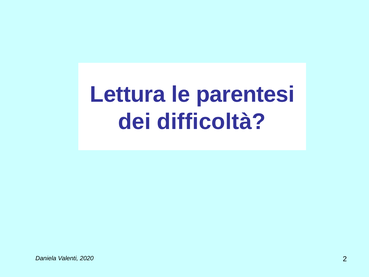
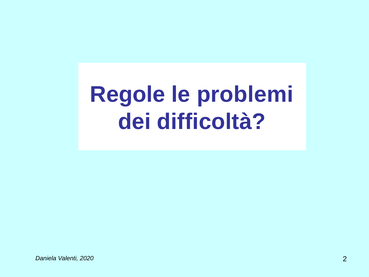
Lettura: Lettura -> Regole (128, 94)
parentesi: parentesi -> problemi (245, 94)
